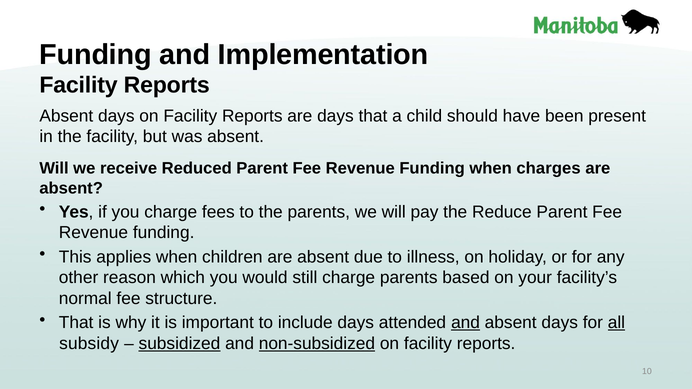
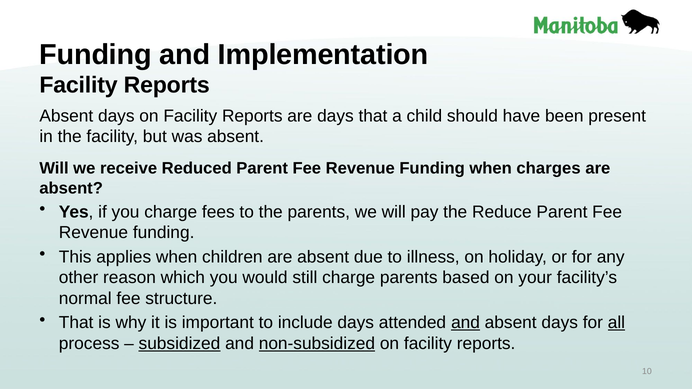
subsidy: subsidy -> process (89, 344)
